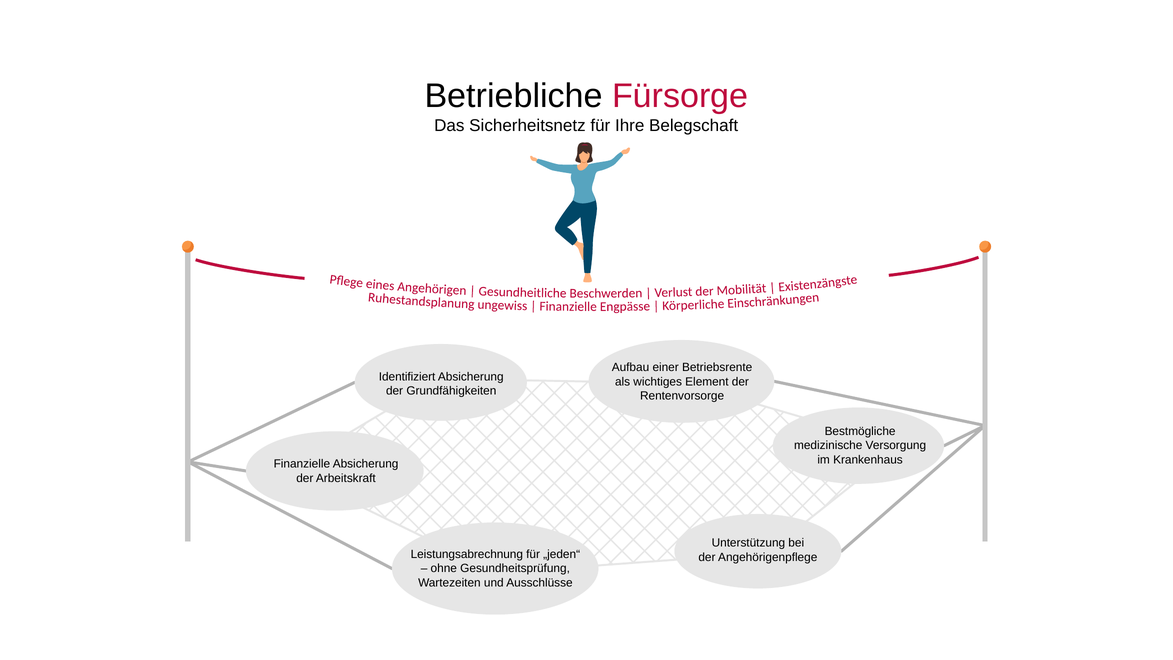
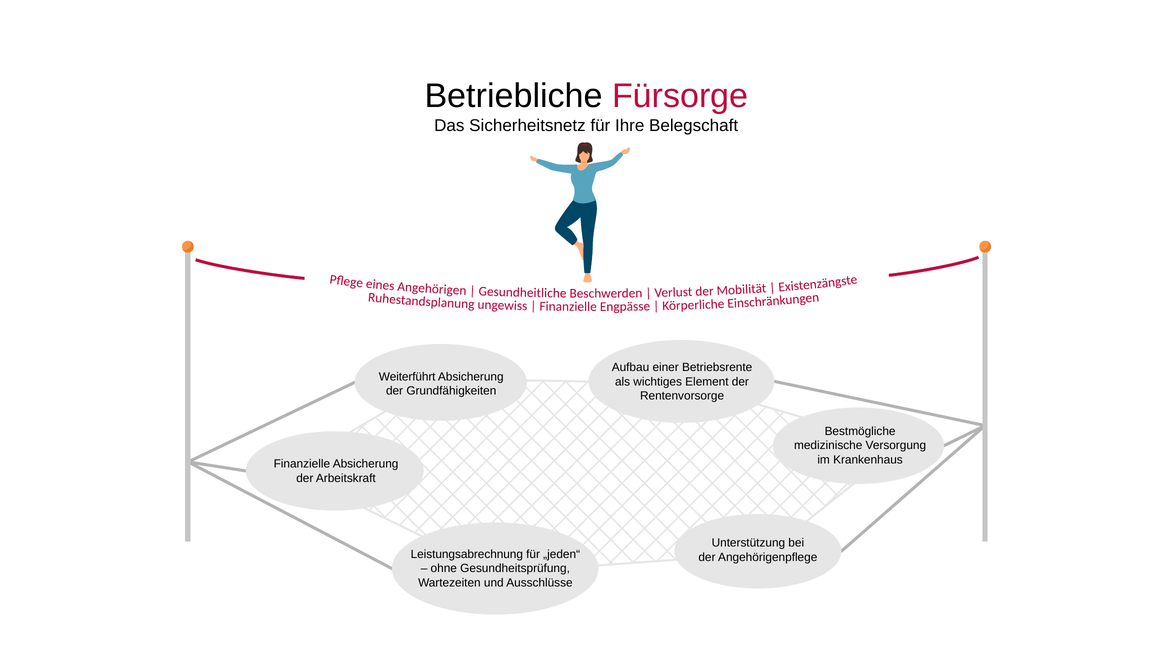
Identifiziert: Identifiziert -> Weiterführt (407, 377)
